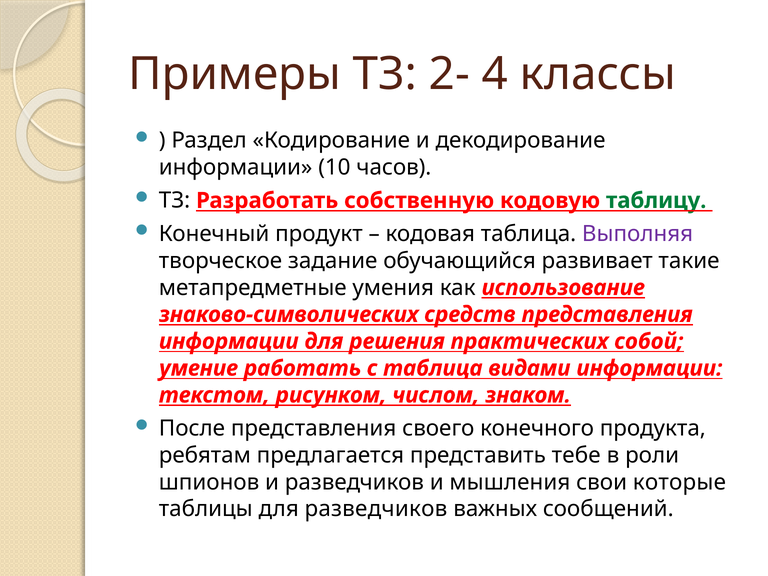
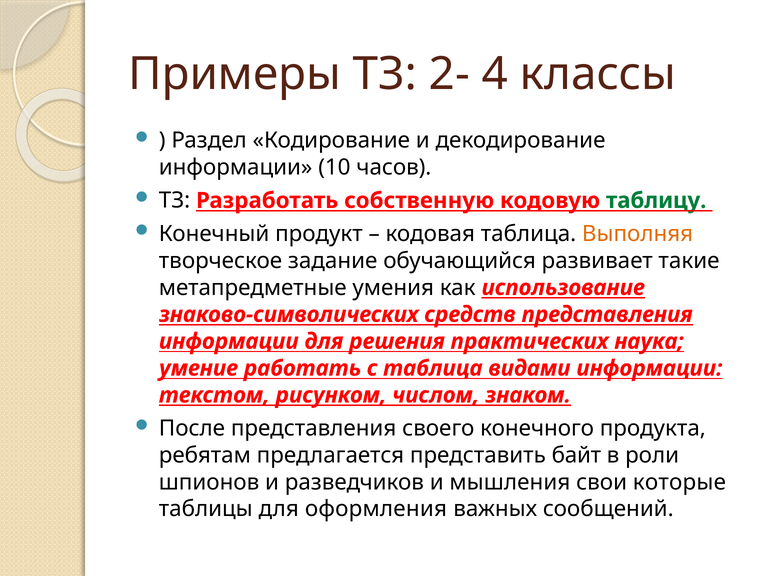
Выполняя colour: purple -> orange (638, 234)
собой: собой -> наука (649, 341)
тебе: тебе -> байт (576, 455)
для разведчиков: разведчиков -> оформления (376, 509)
